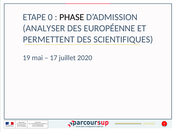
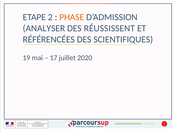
0: 0 -> 2 (50, 17)
PHASE colour: black -> orange (72, 17)
EUROPÉENNE: EUROPÉENNE -> RÉUSSISSENT (109, 28)
PERMETTENT: PERMETTENT -> RÉFÉRENCÉES (49, 39)
